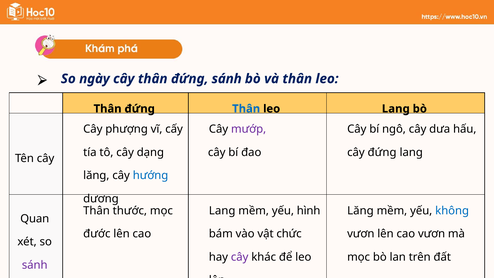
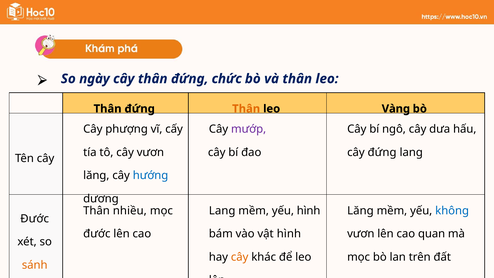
đứng sánh: sánh -> chức (227, 79)
Thân colour: blue -> orange (246, 109)
Lang: Lang -> Vàng (396, 109)
cây dạng: dạng -> vươn (150, 152)
thước: thước -> nhiều (130, 211)
Quan: Quan -> Đước (35, 219)
vật chức: chức -> hình (289, 234)
cao vươn: vươn -> quan (432, 234)
cây colour: purple -> orange (240, 257)
sánh colour: purple -> orange (35, 265)
